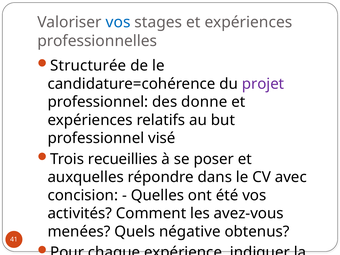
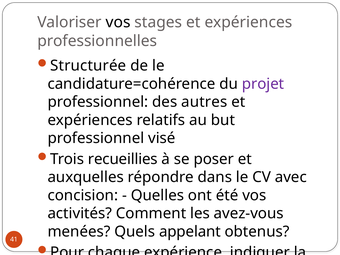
vos colour: blue -> black (118, 22)
donne: donne -> autres (204, 102)
négative: négative -> appelant (190, 232)
